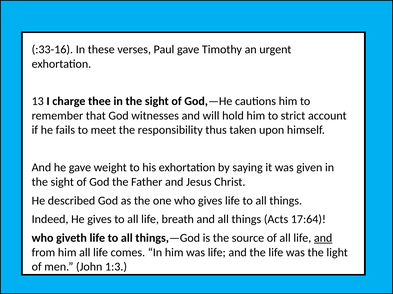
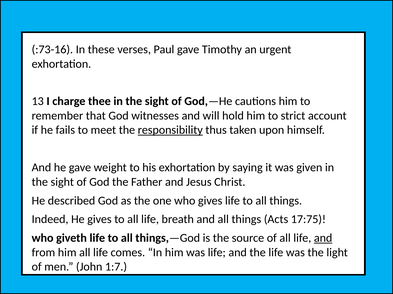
:33-16: :33-16 -> :73-16 (52, 50)
responsibility underline: none -> present (170, 130)
17:64: 17:64 -> 17:75 (308, 220)
1:3: 1:3 -> 1:7 (116, 267)
